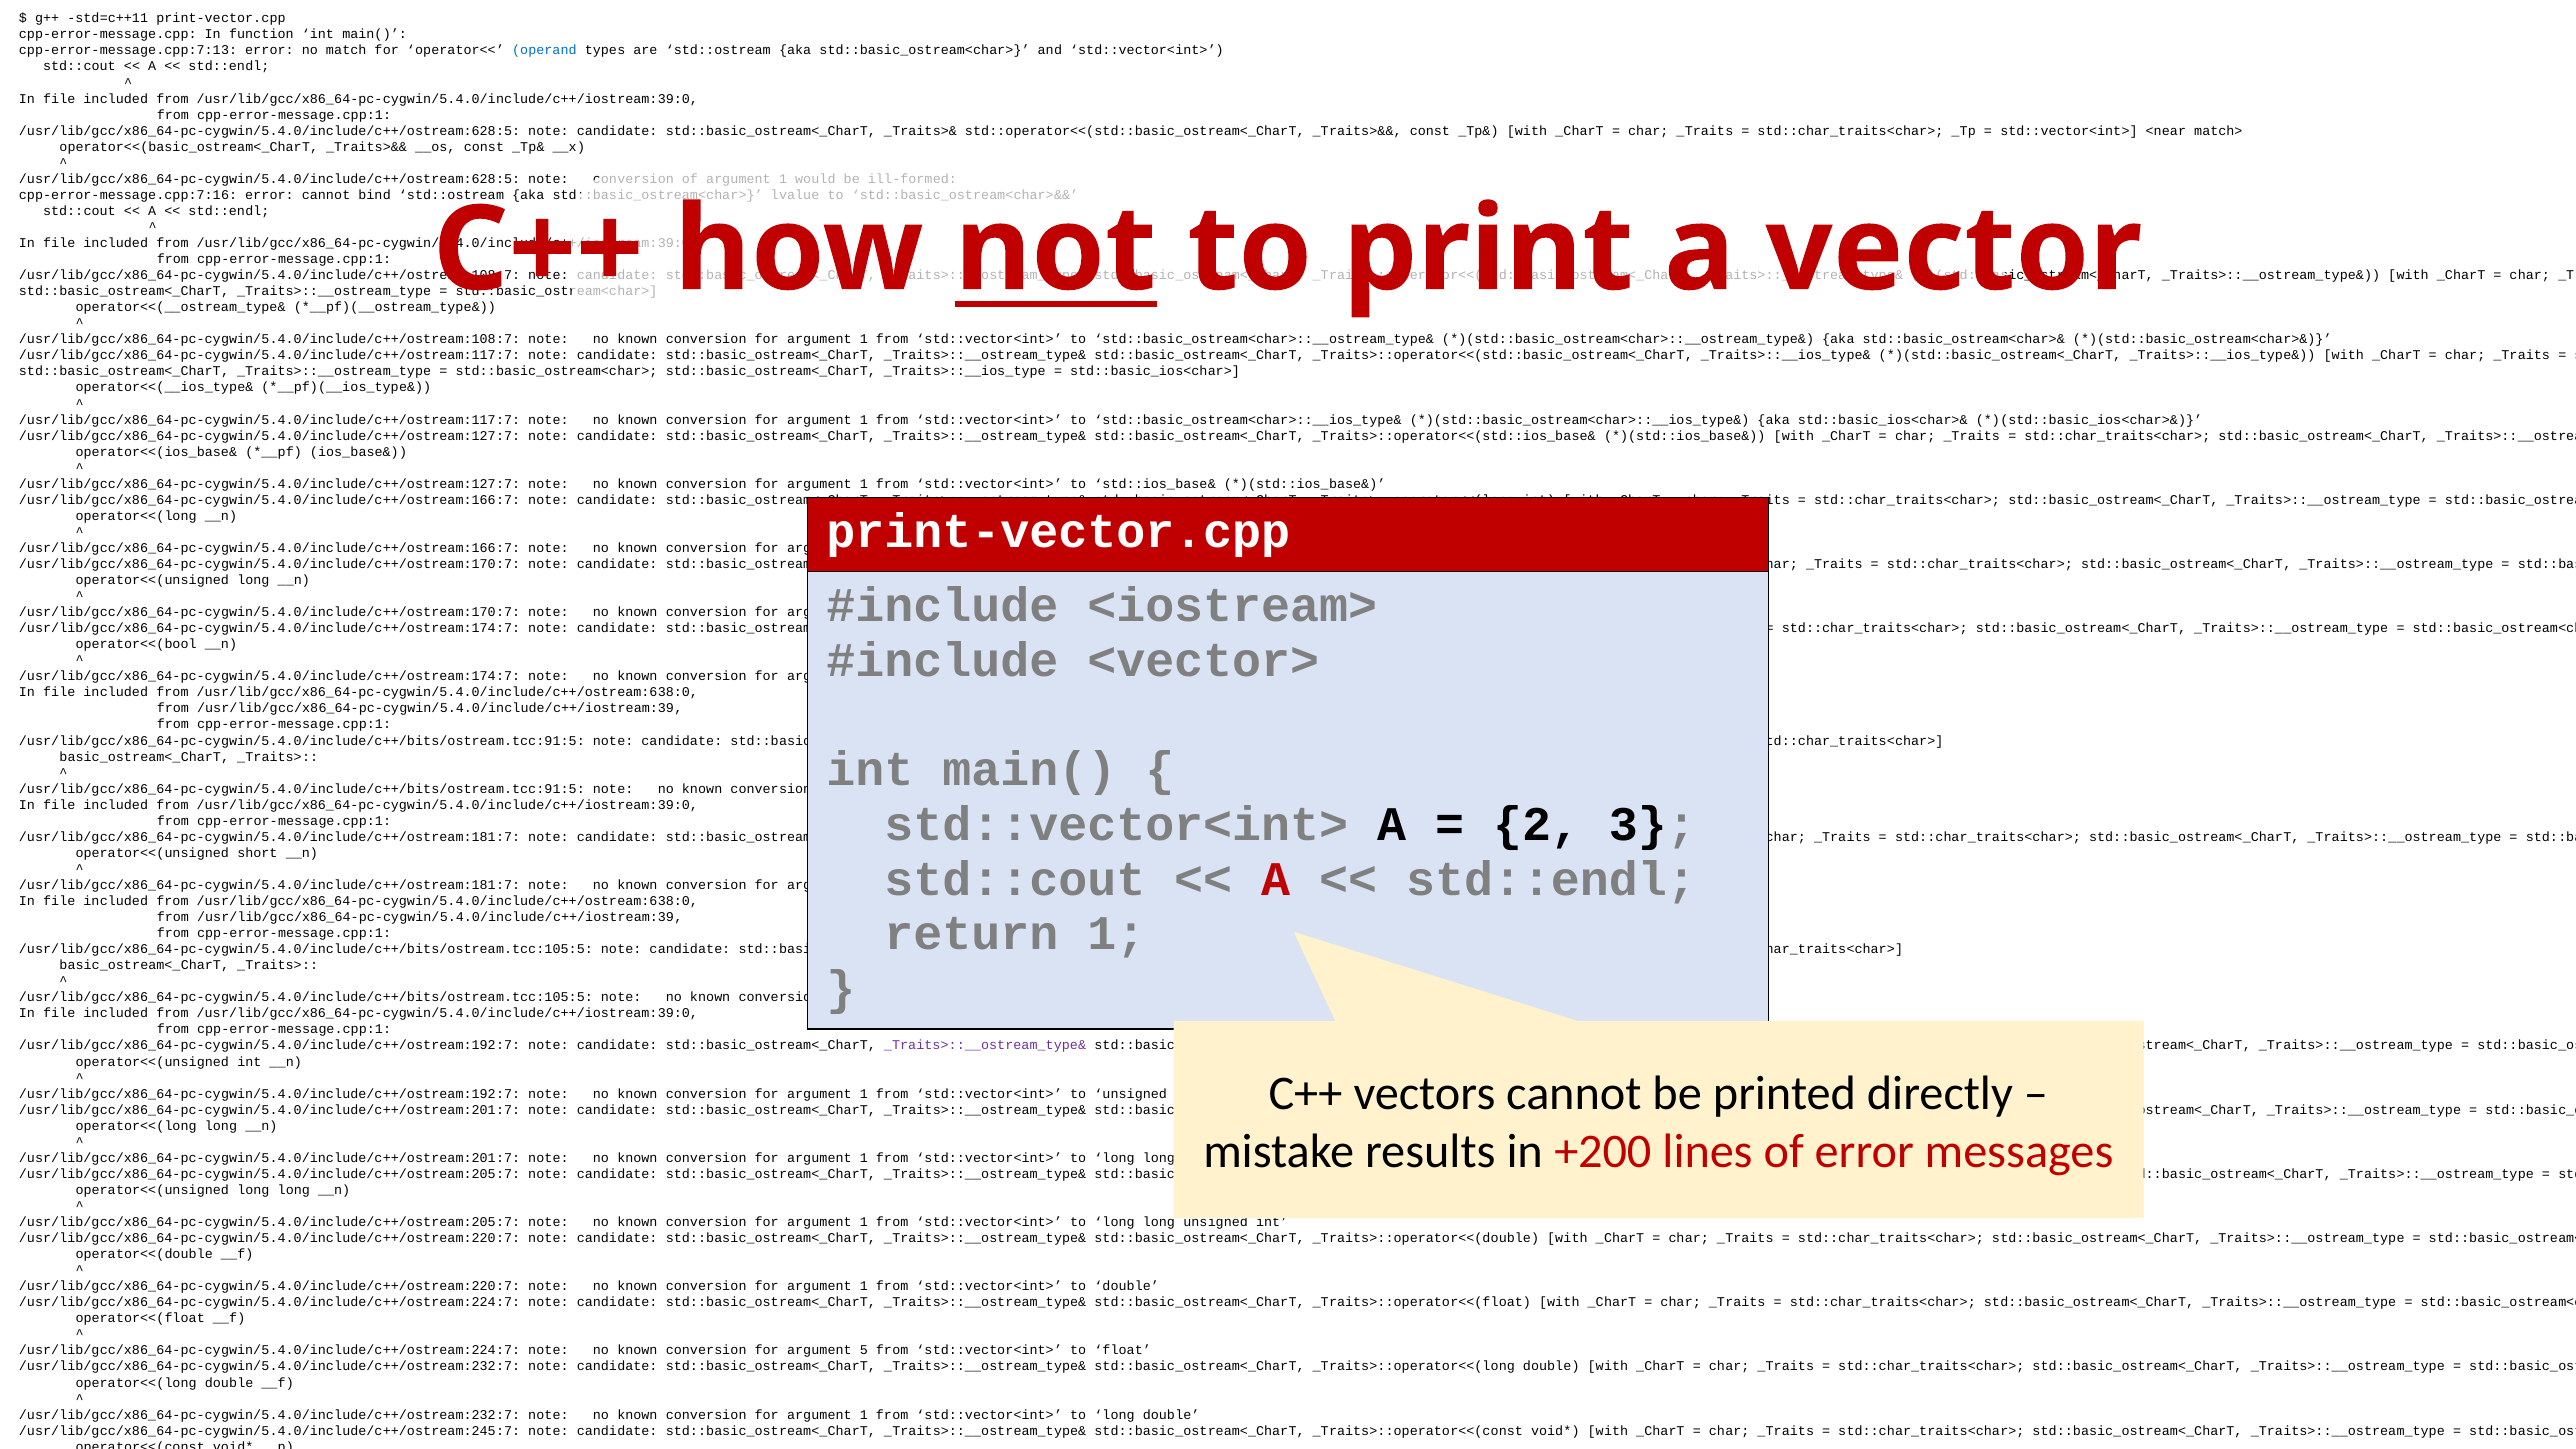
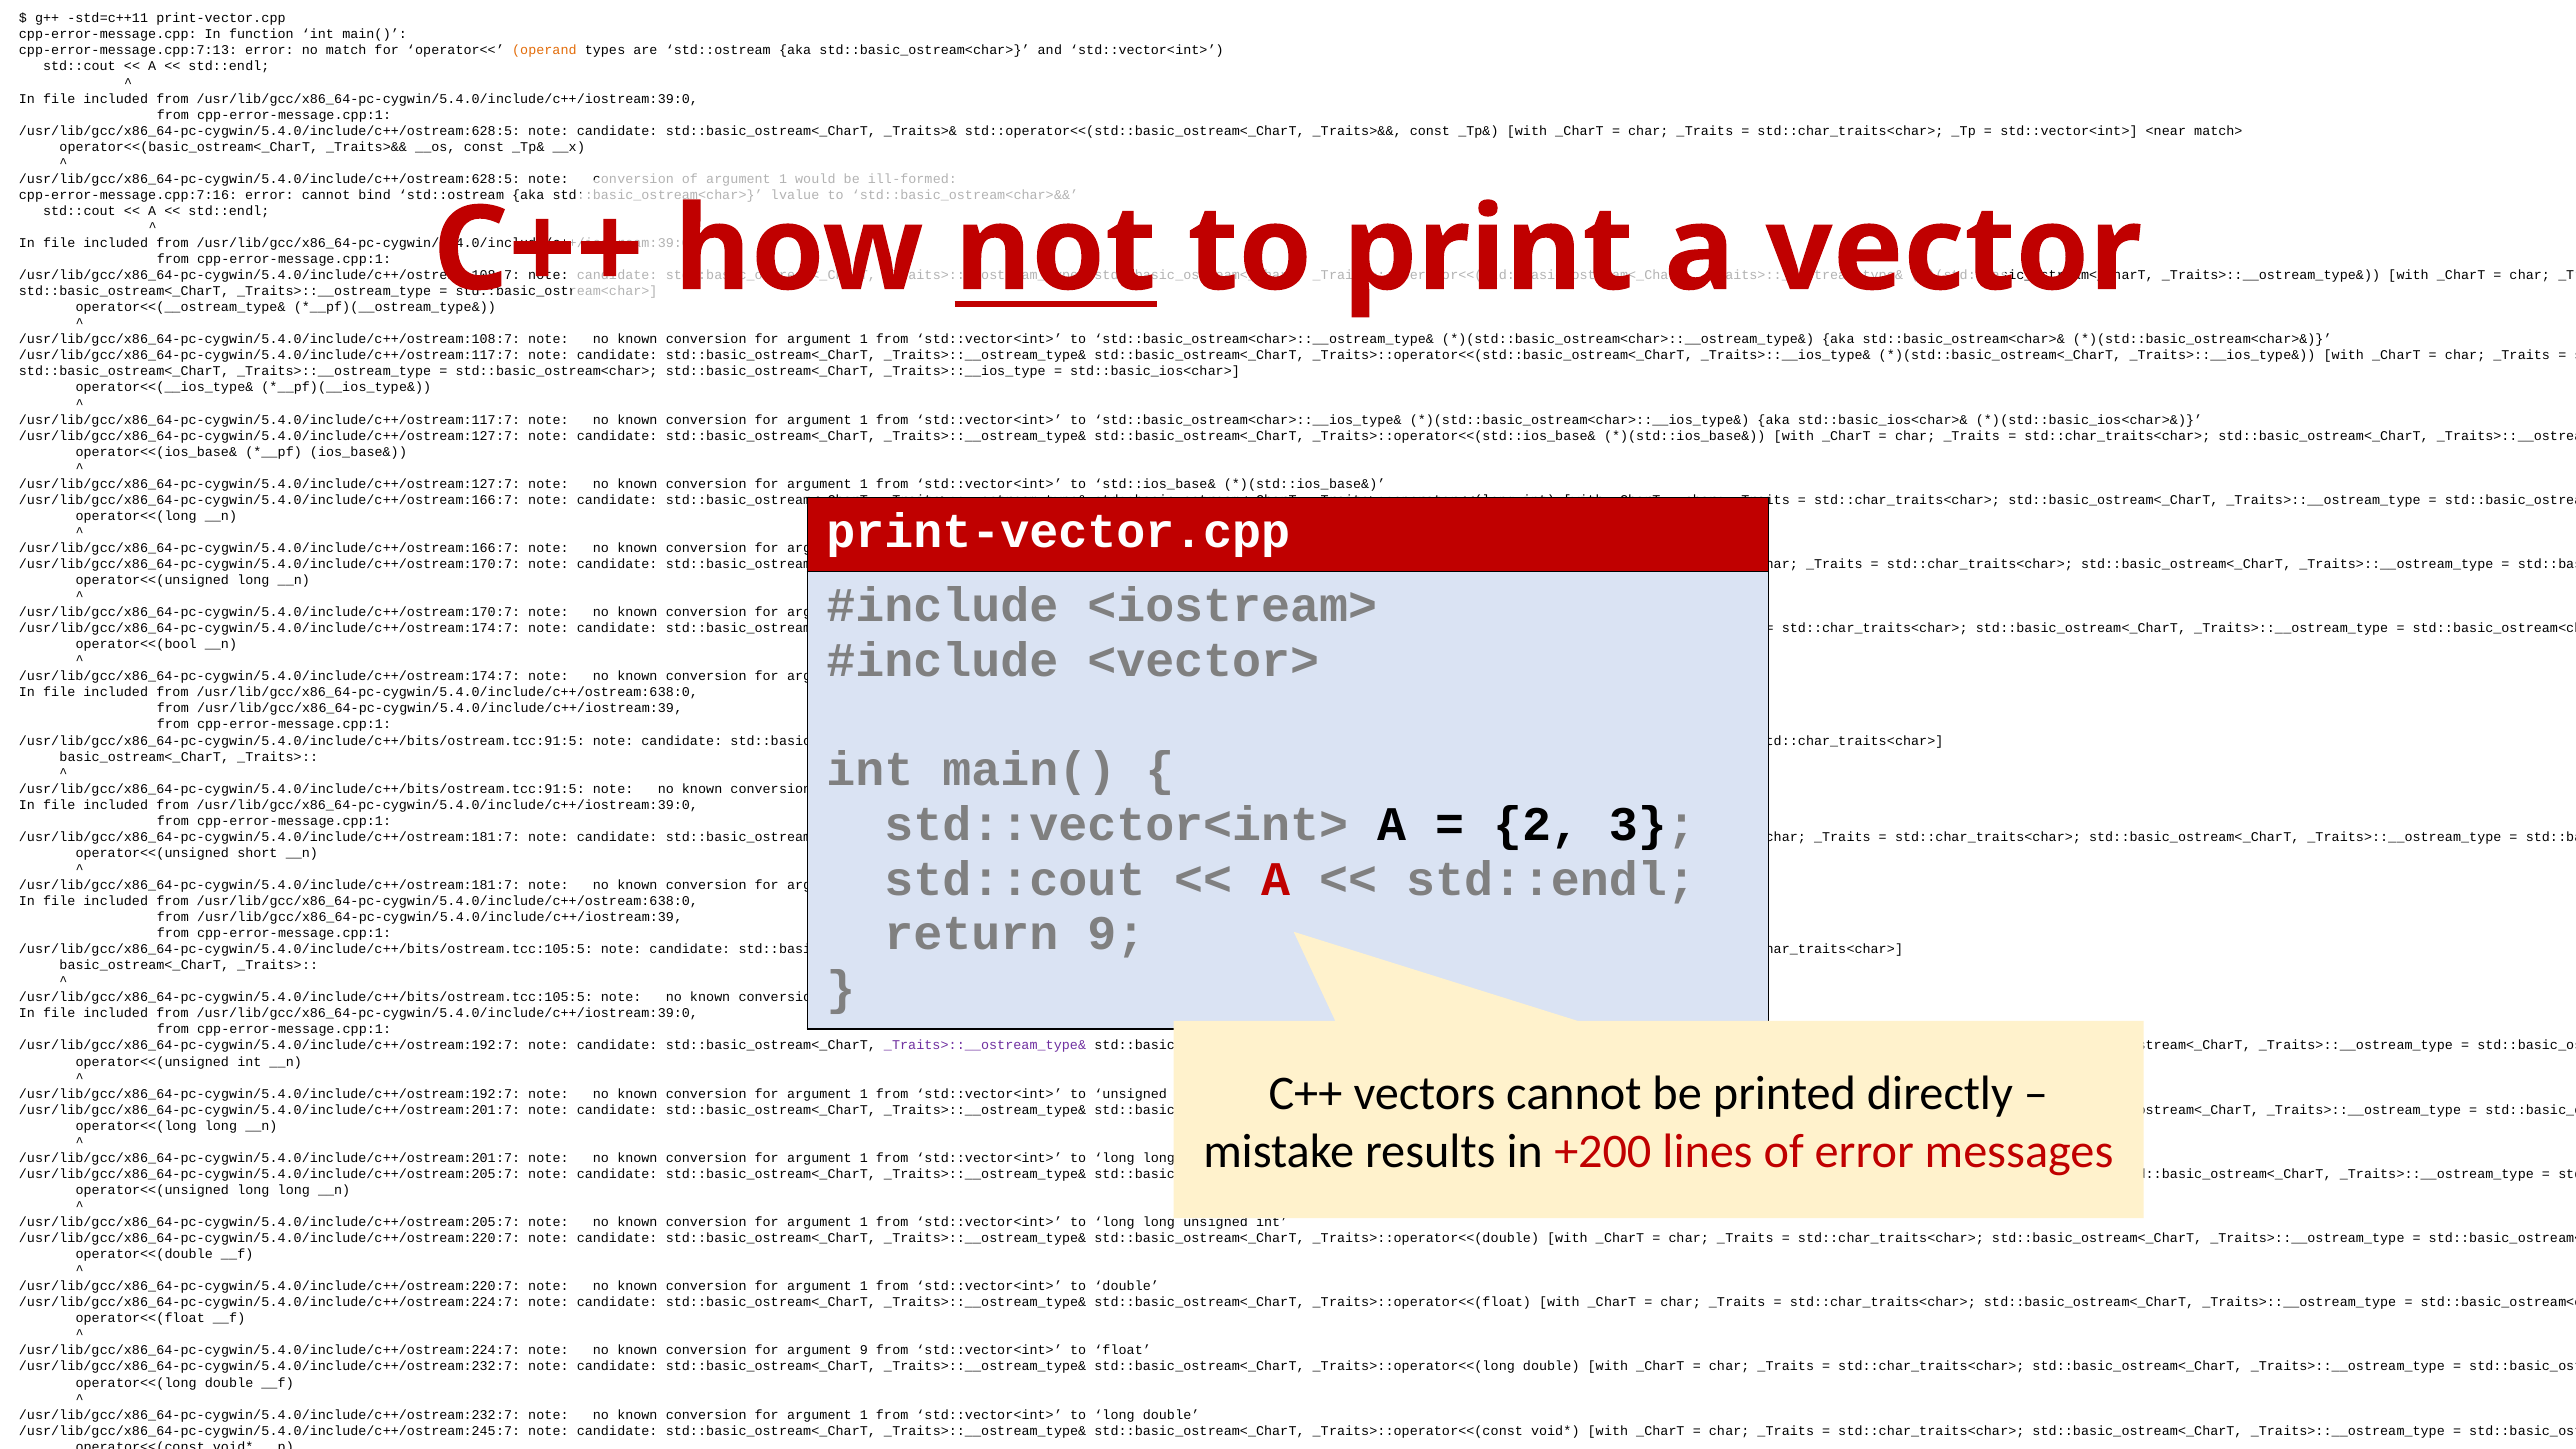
operand colour: blue -> orange (544, 50)
1: 1 -> 9 (1116, 934)
argument 5: 5 -> 9 (864, 1350)
